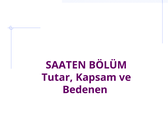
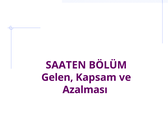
Tutar: Tutar -> Gelen (57, 77)
Bedenen: Bedenen -> Azalması (85, 90)
